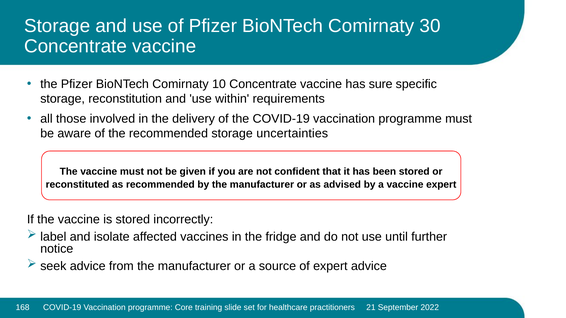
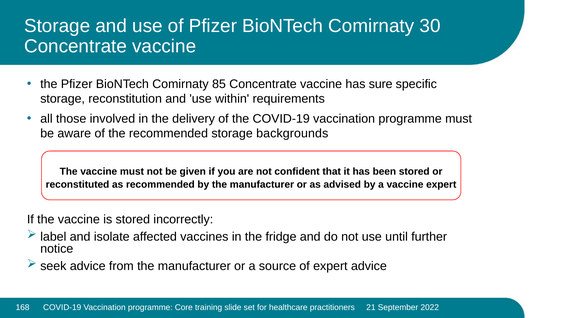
10: 10 -> 85 (219, 84)
uncertainties: uncertainties -> backgrounds (292, 134)
